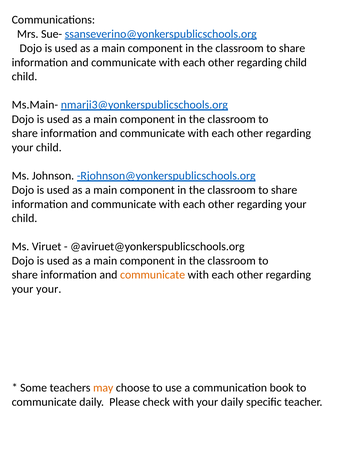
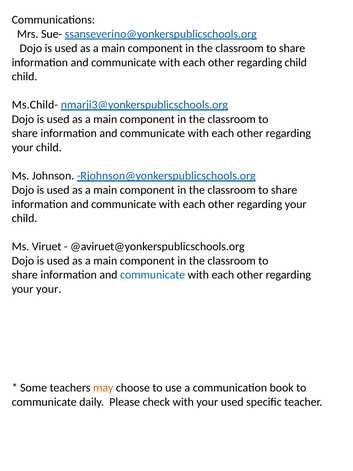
Ms.Main-: Ms.Main- -> Ms.Child- (35, 105)
communicate colour: orange -> blue (153, 275)
your daily: daily -> used (232, 402)
